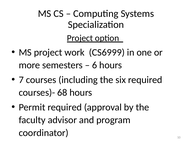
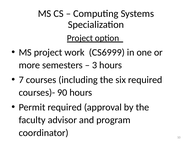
6: 6 -> 3 (95, 65)
68: 68 -> 90 (62, 93)
